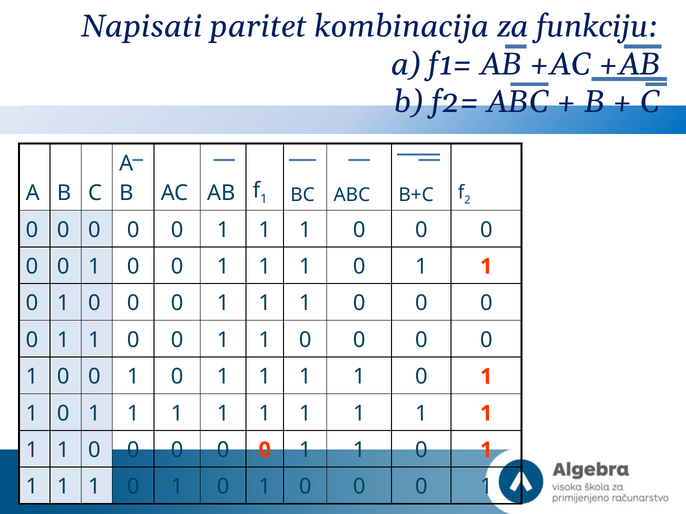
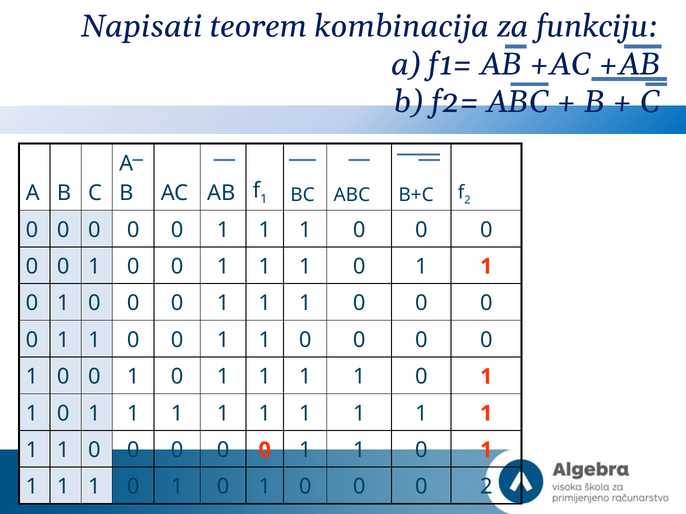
paritet: paritet -> teorem (259, 27)
1: 1 -> 2 (486, 487)
